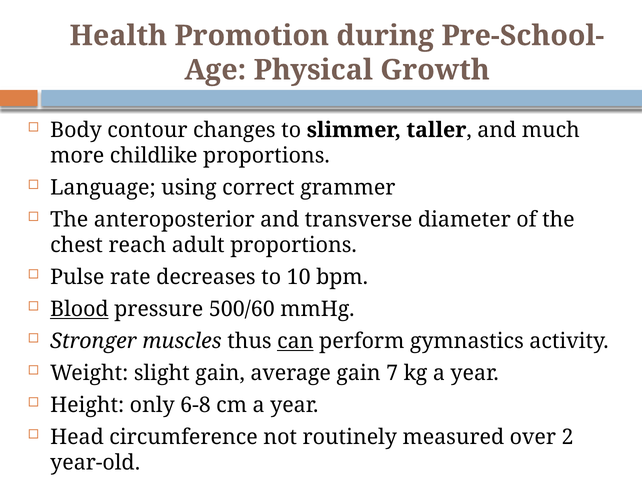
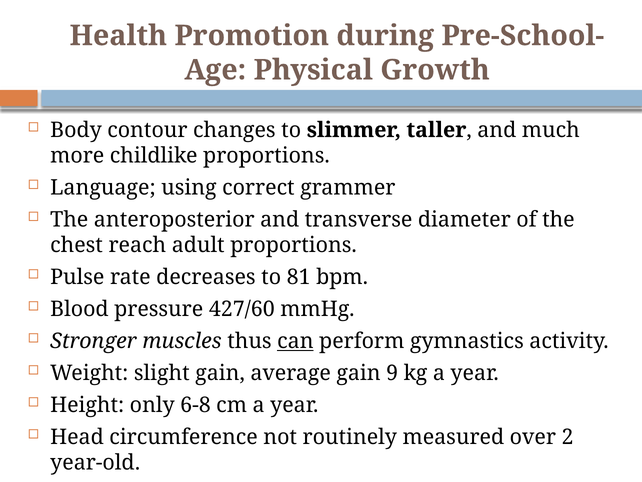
10: 10 -> 81 (299, 277)
Blood underline: present -> none (79, 309)
500/60: 500/60 -> 427/60 (242, 309)
7: 7 -> 9 (392, 373)
